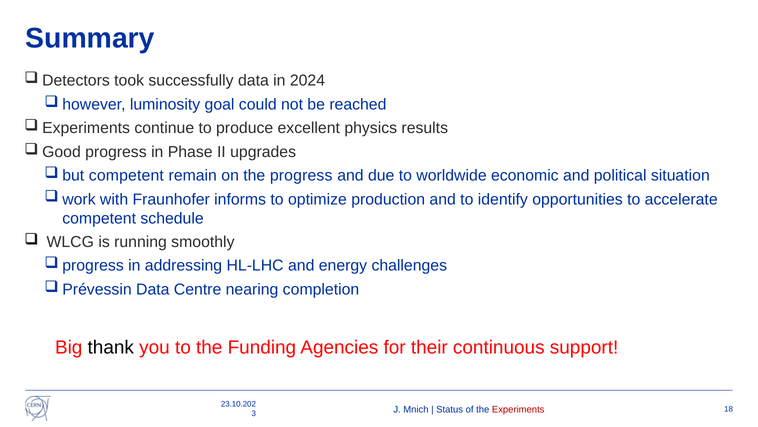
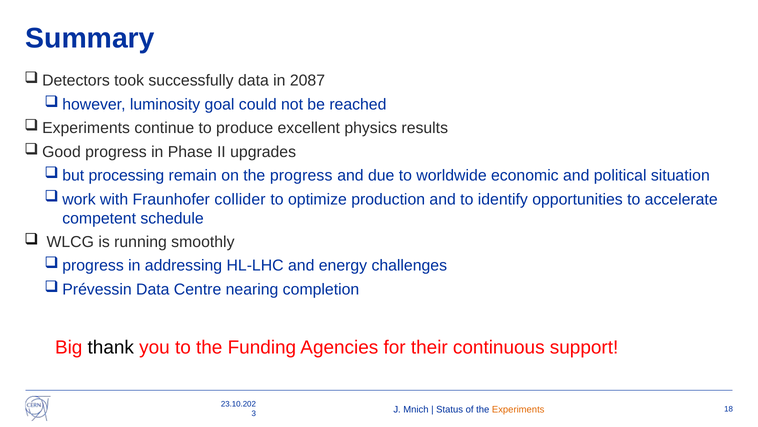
2024: 2024 -> 2087 (307, 81)
competent: competent -> processing (126, 175)
informs: informs -> collider (240, 199)
Experiments colour: red -> orange (518, 409)
